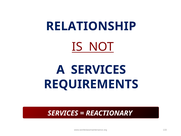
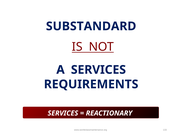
RELATIONSHIP: RELATIONSHIP -> SUBSTANDARD (91, 26)
